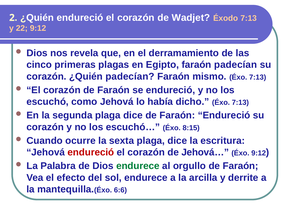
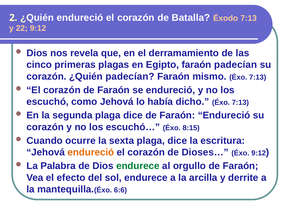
Wadjet: Wadjet -> Batalla (191, 18)
endureció colour: red -> orange (91, 152)
Jehová…: Jehová… -> Dioses… (205, 152)
